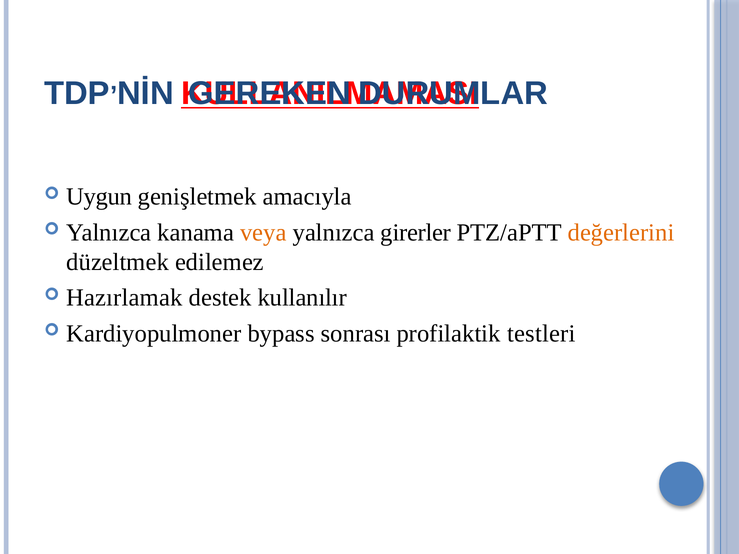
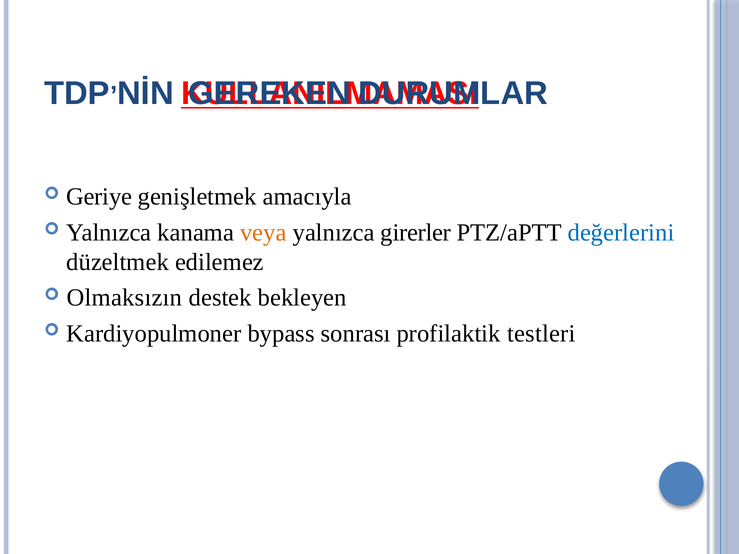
Uygun: Uygun -> Geriye (99, 197)
değerlerini colour: orange -> blue (621, 233)
Hazırlamak: Hazırlamak -> Olmaksızın (124, 298)
kullanılır: kullanılır -> bekleyen (302, 298)
